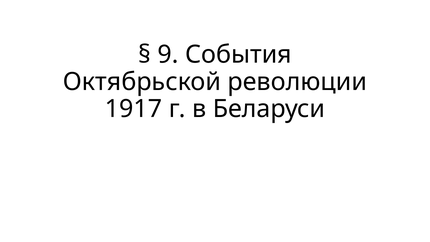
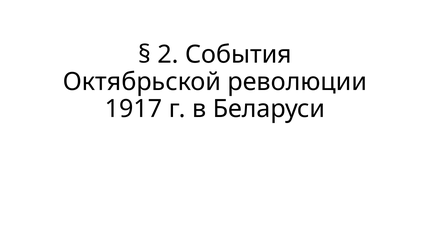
9: 9 -> 2 (168, 55)
